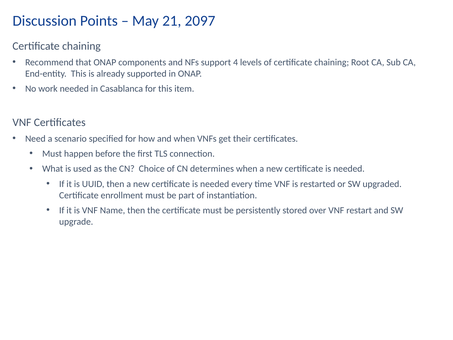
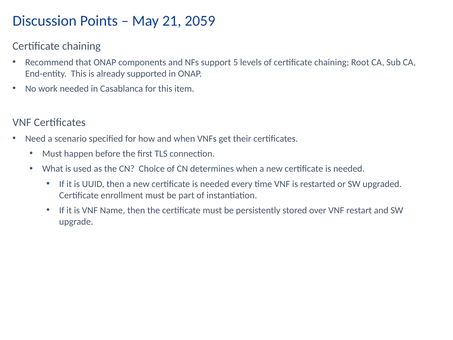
2097: 2097 -> 2059 (200, 21)
4: 4 -> 5 (236, 62)
